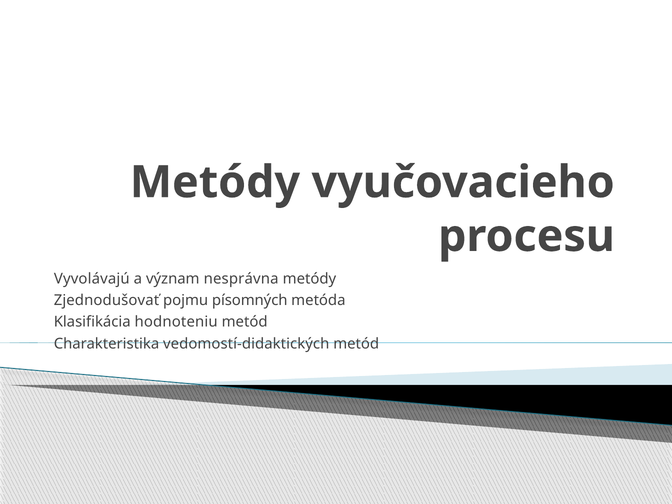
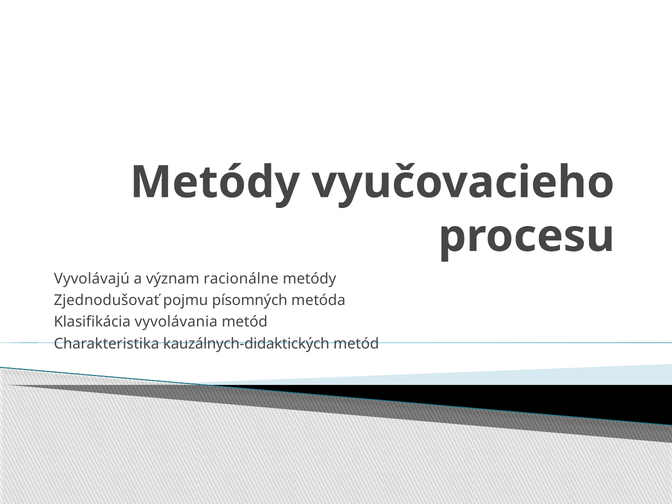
nesprávna: nesprávna -> racionálne (241, 279)
hodnoteniu: hodnoteniu -> vyvolávania (176, 322)
vedomostí-didaktických: vedomostí-didaktických -> kauzálnych-didaktických (246, 344)
